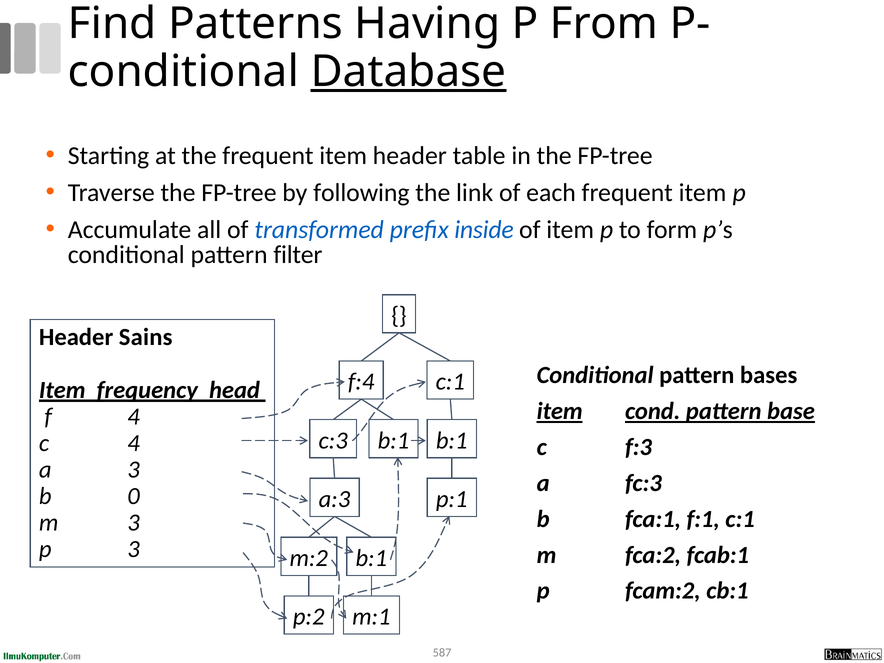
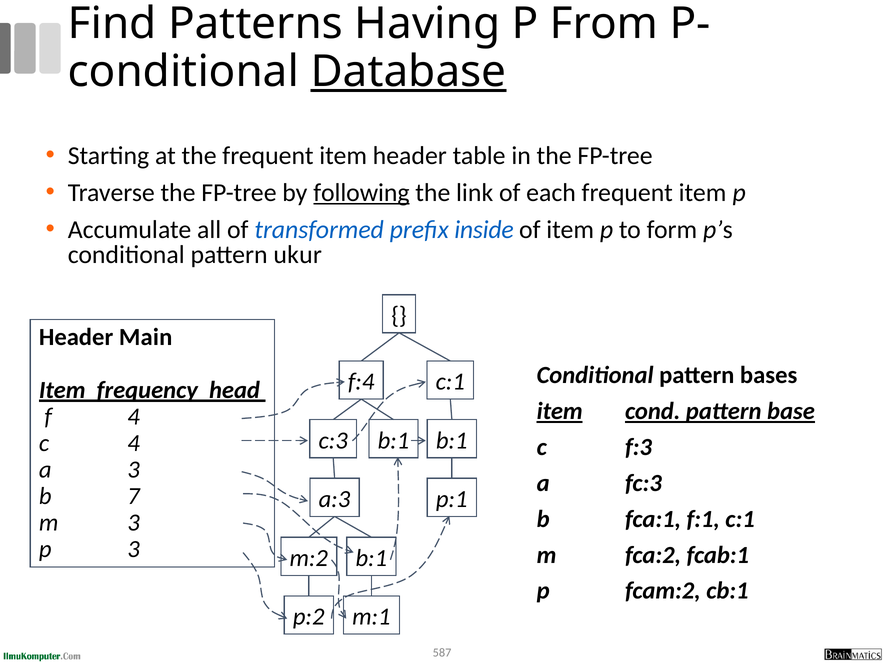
following underline: none -> present (361, 193)
filter: filter -> ukur (298, 254)
Sains: Sains -> Main (146, 337)
0: 0 -> 7 (134, 496)
